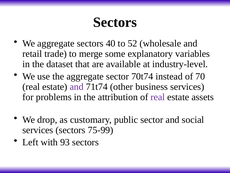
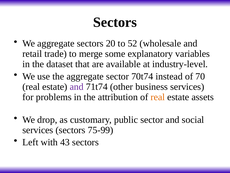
40: 40 -> 20 (111, 43)
real colour: purple -> orange (158, 97)
93: 93 -> 43 (65, 142)
